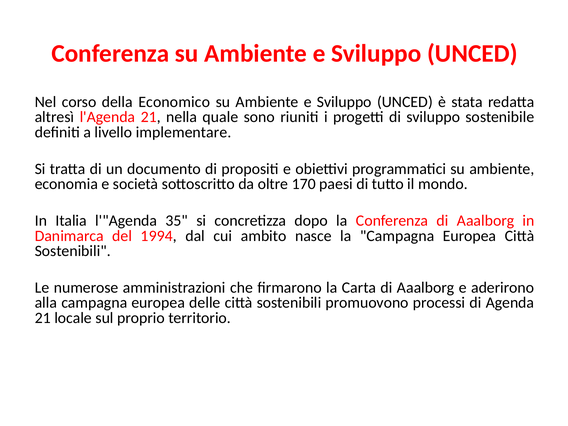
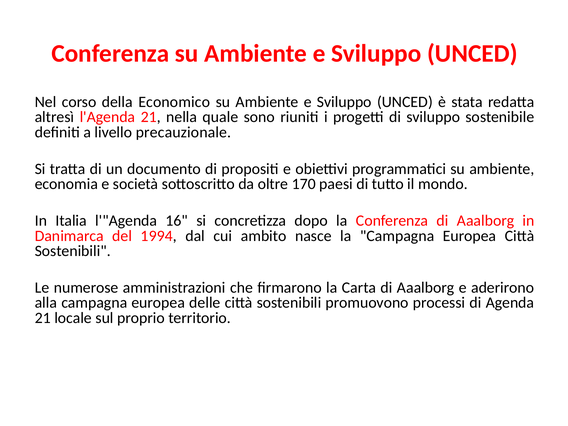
implementare: implementare -> precauzionale (184, 132)
35: 35 -> 16 (177, 221)
